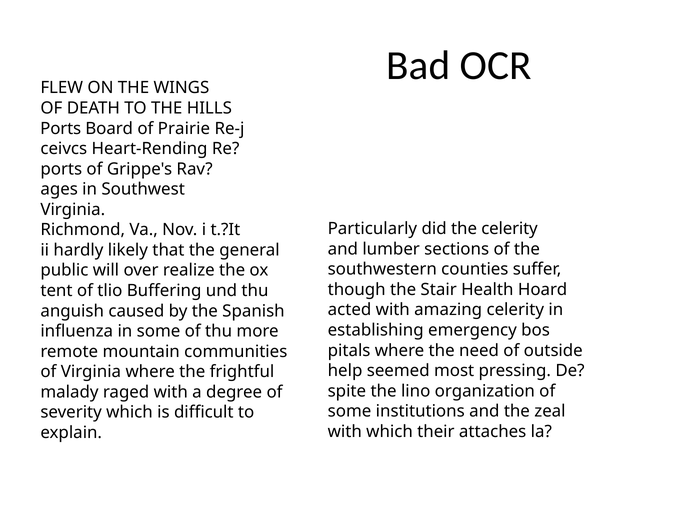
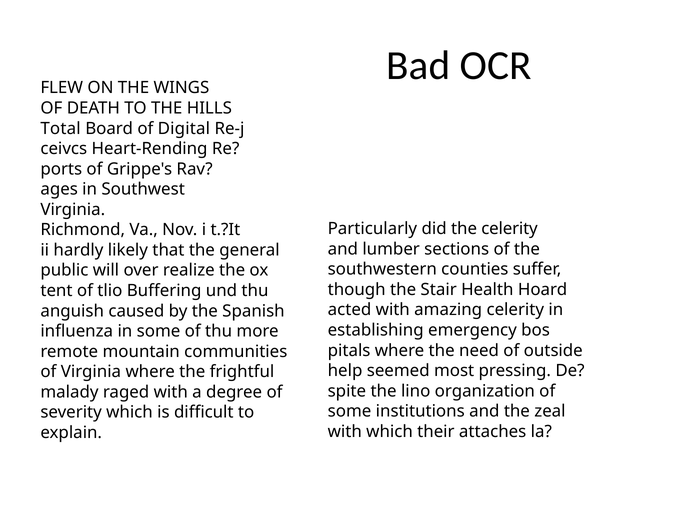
Ports: Ports -> Total (61, 128)
Prairie: Prairie -> Digital (184, 128)
